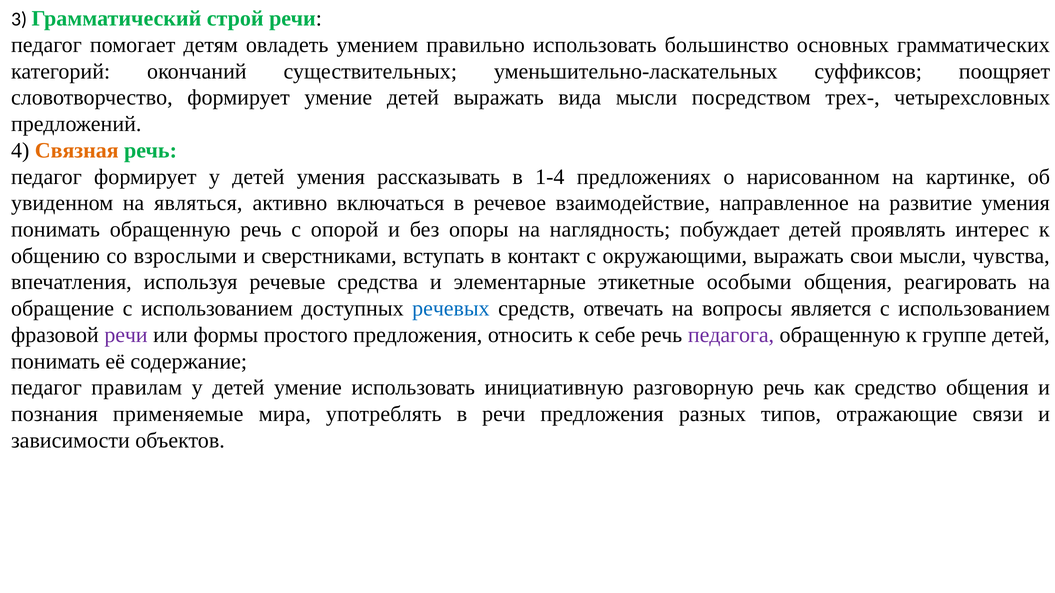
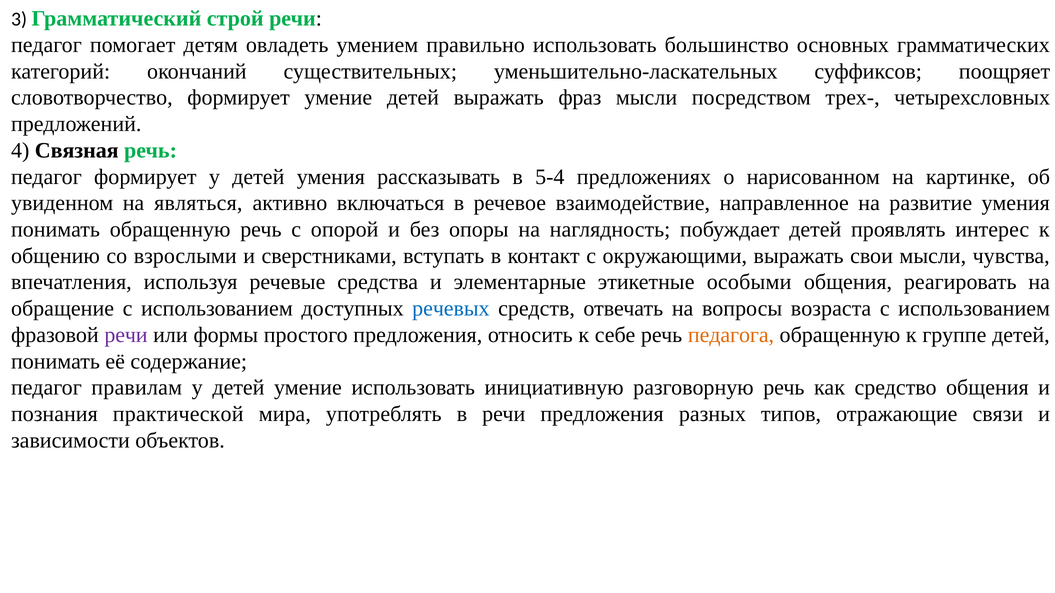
вида: вида -> фраз (580, 98)
Связная colour: orange -> black (77, 151)
1-4: 1-4 -> 5-4 (550, 177)
является: является -> возраста (831, 309)
педагога colour: purple -> orange (731, 335)
применяемые: применяемые -> практической (178, 414)
